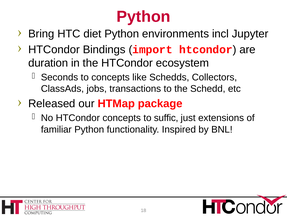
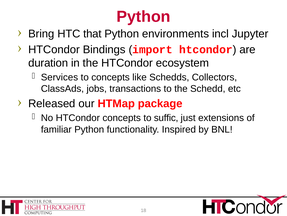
diet: diet -> that (92, 34)
Seconds: Seconds -> Services (59, 77)
